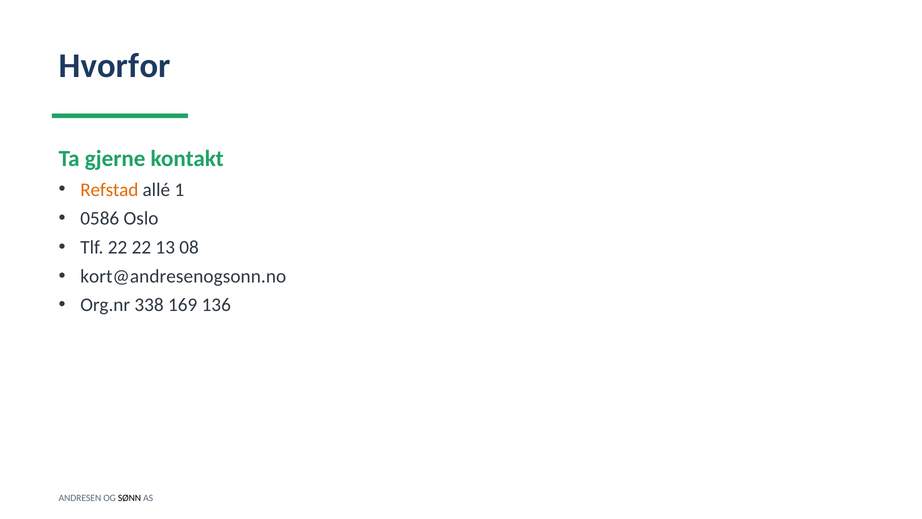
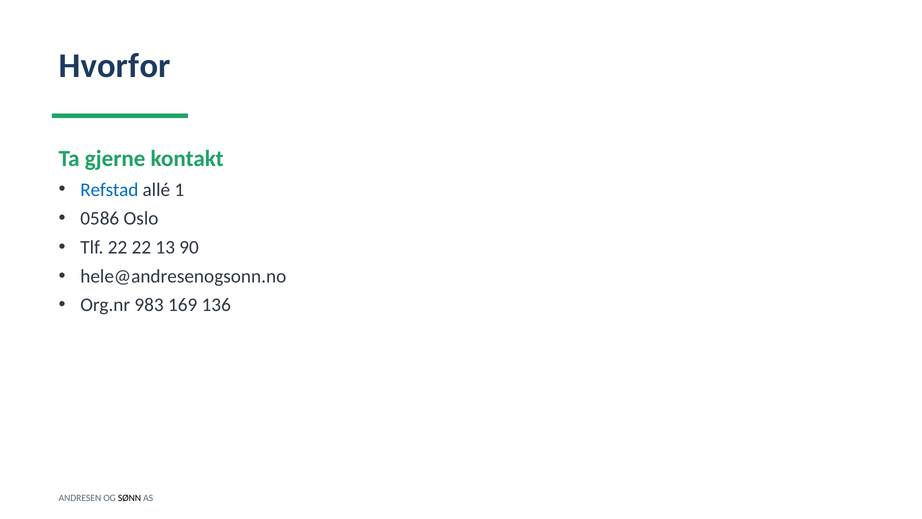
Refstad colour: orange -> blue (109, 190)
08: 08 -> 90 (189, 247)
kort@andresenogsonn.no: kort@andresenogsonn.no -> hele@andresenogsonn.no (183, 276)
338: 338 -> 983 (149, 305)
